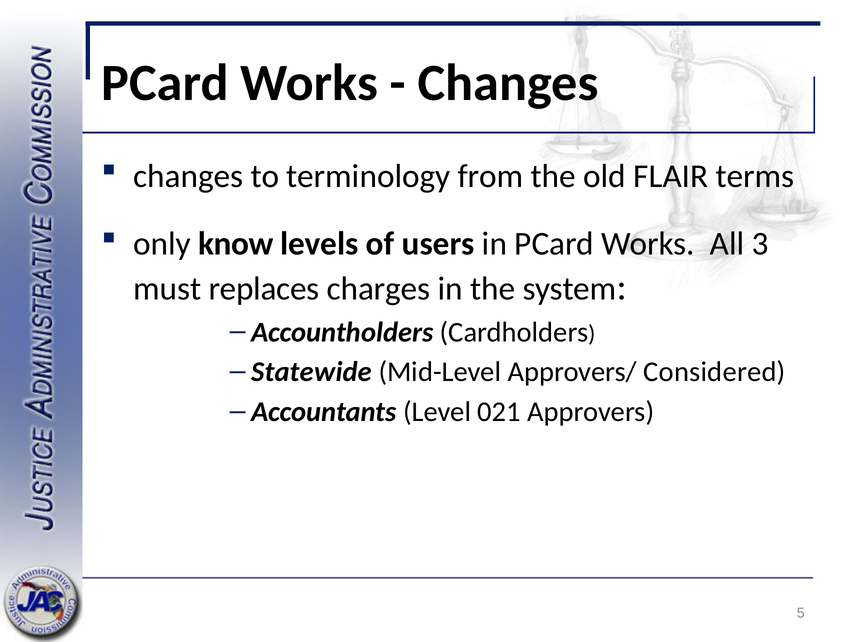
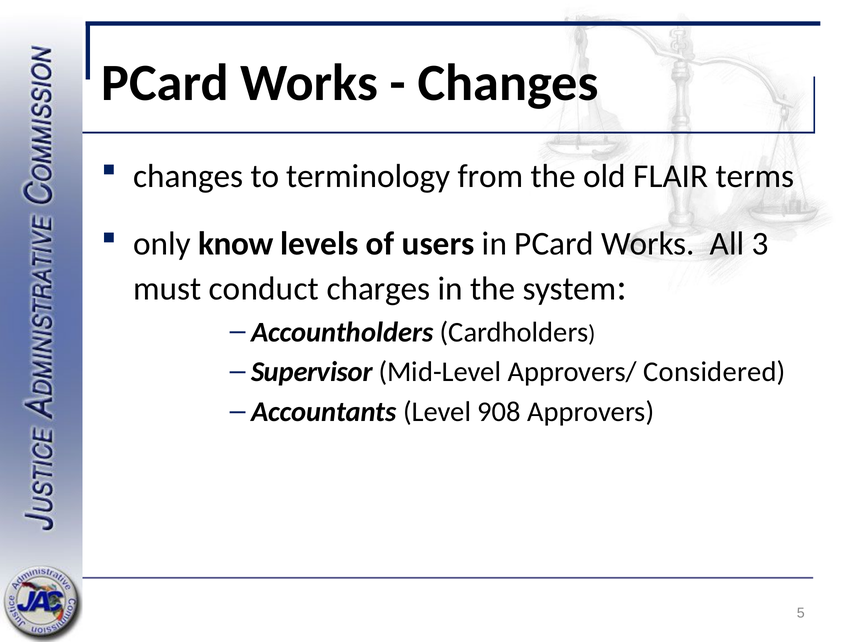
replaces: replaces -> conduct (264, 289)
Statewide: Statewide -> Supervisor (312, 372)
021: 021 -> 908 (499, 412)
